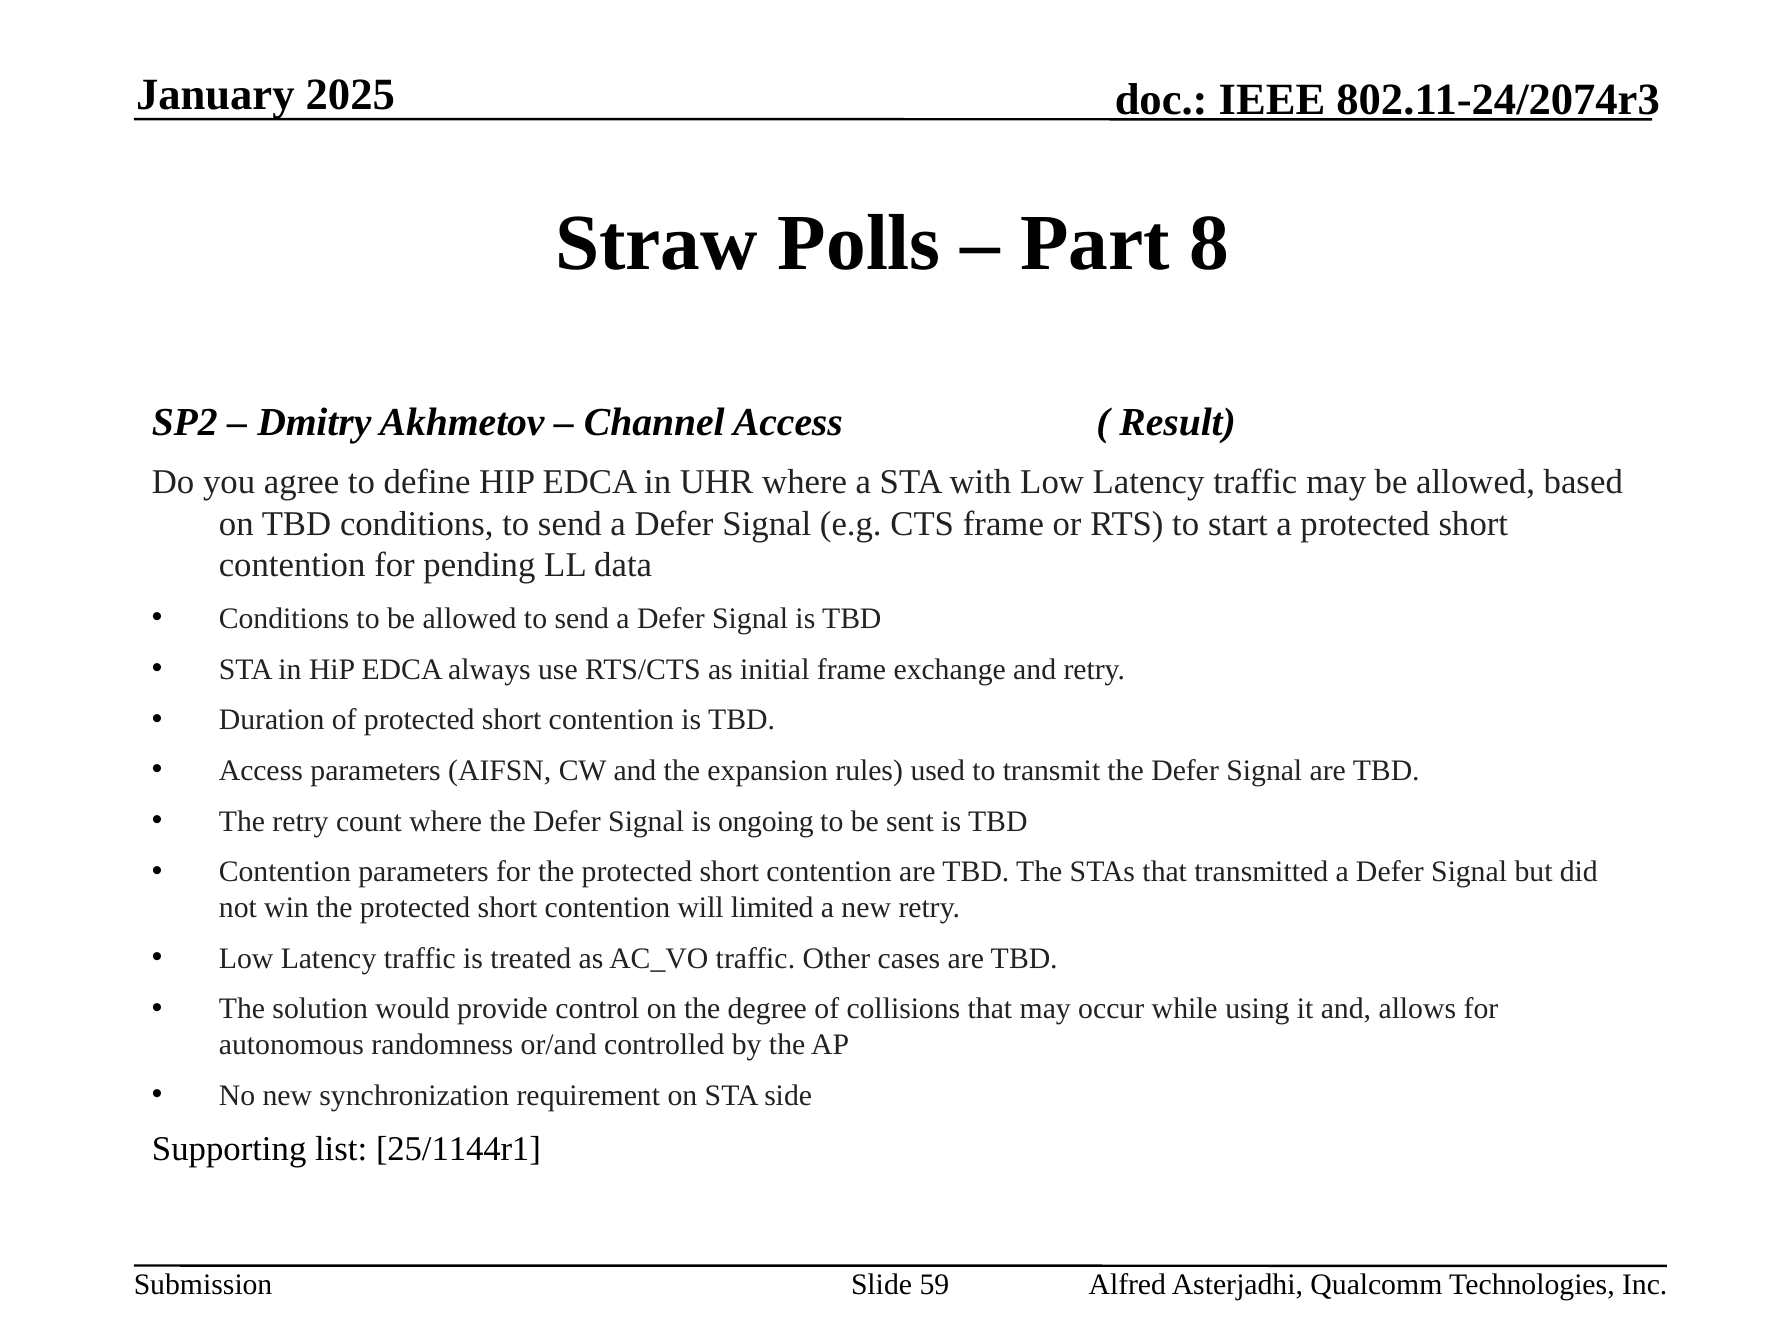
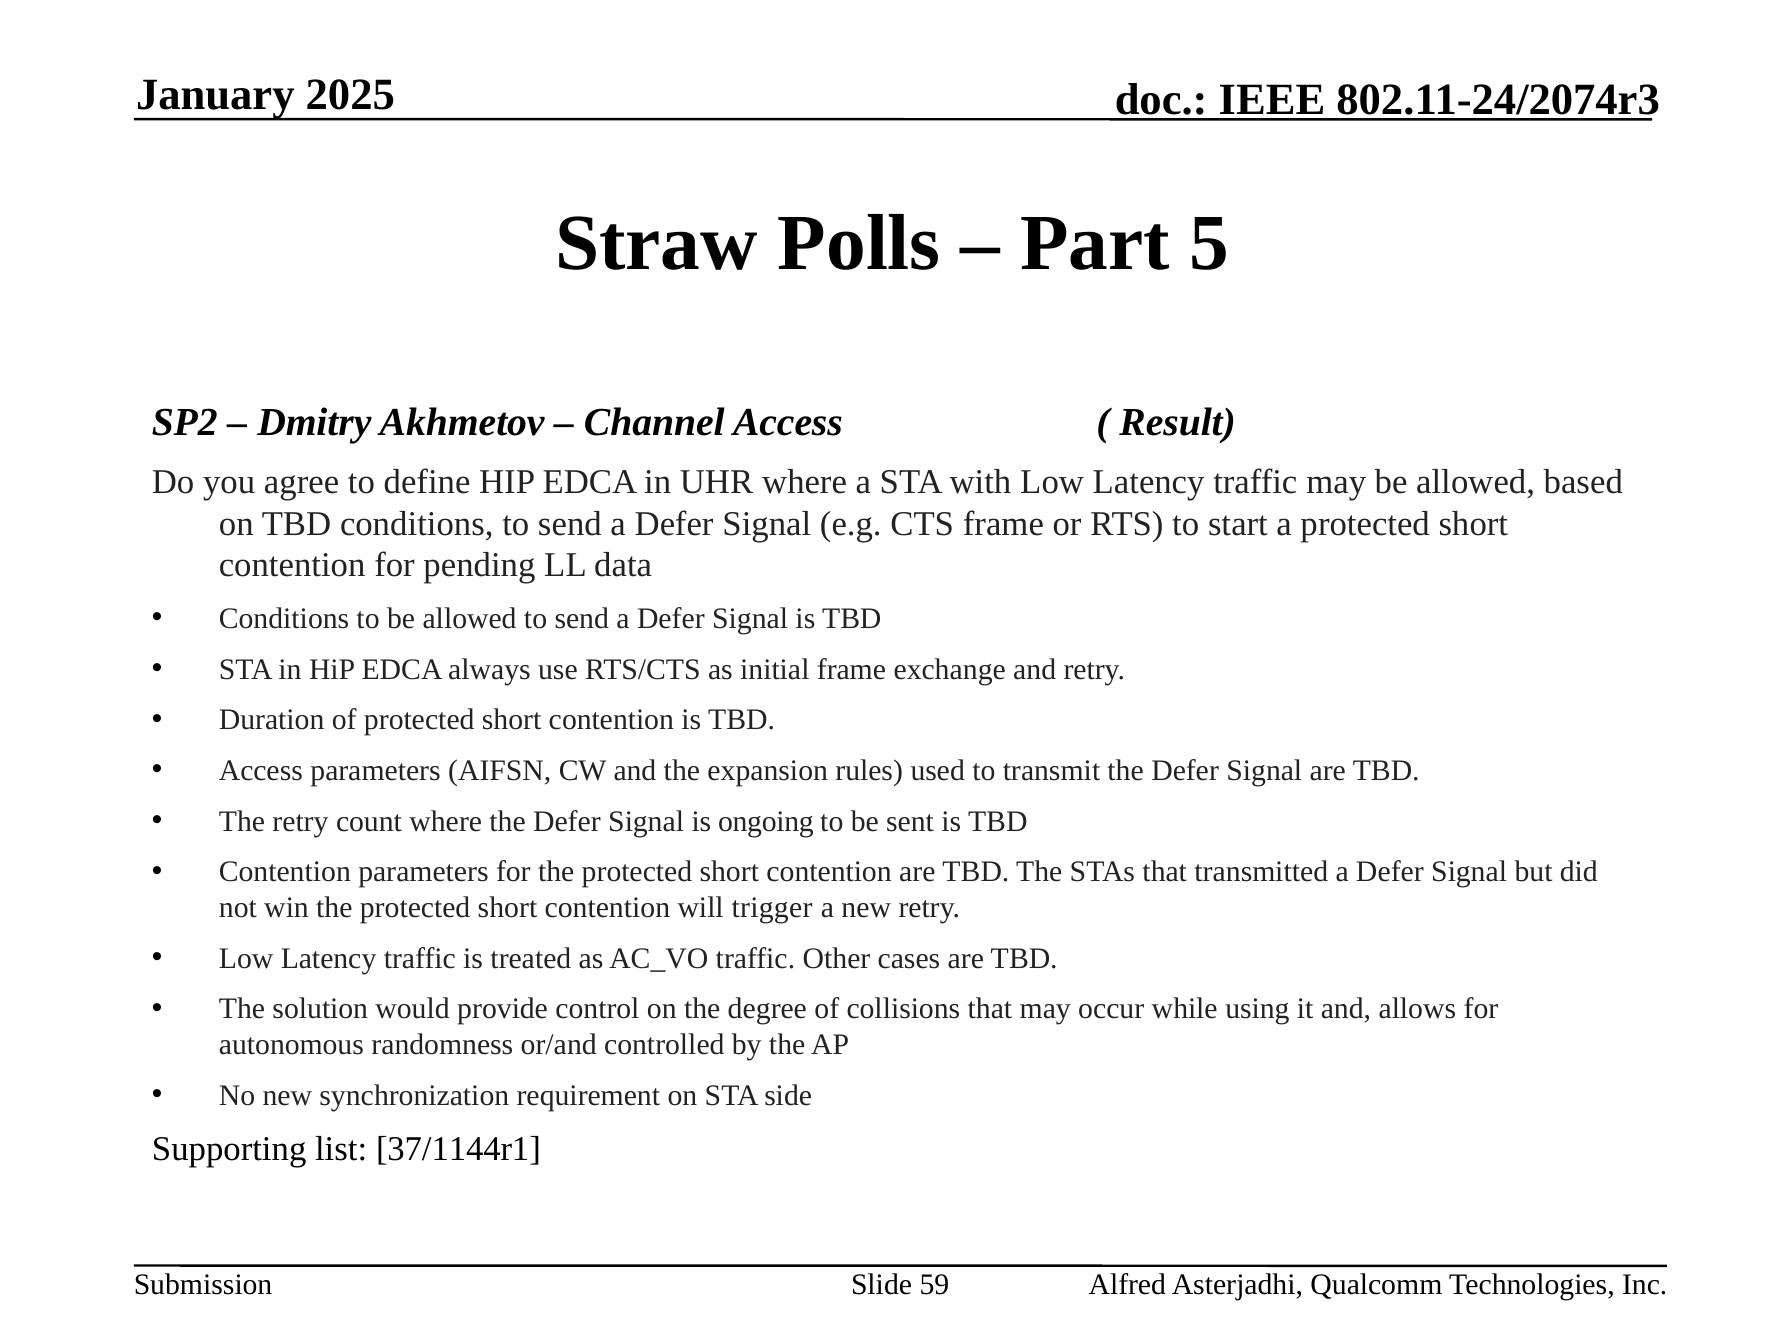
8: 8 -> 5 (1210, 243)
limited: limited -> trigger (772, 907)
25/1144r1: 25/1144r1 -> 37/1144r1 (458, 1149)
